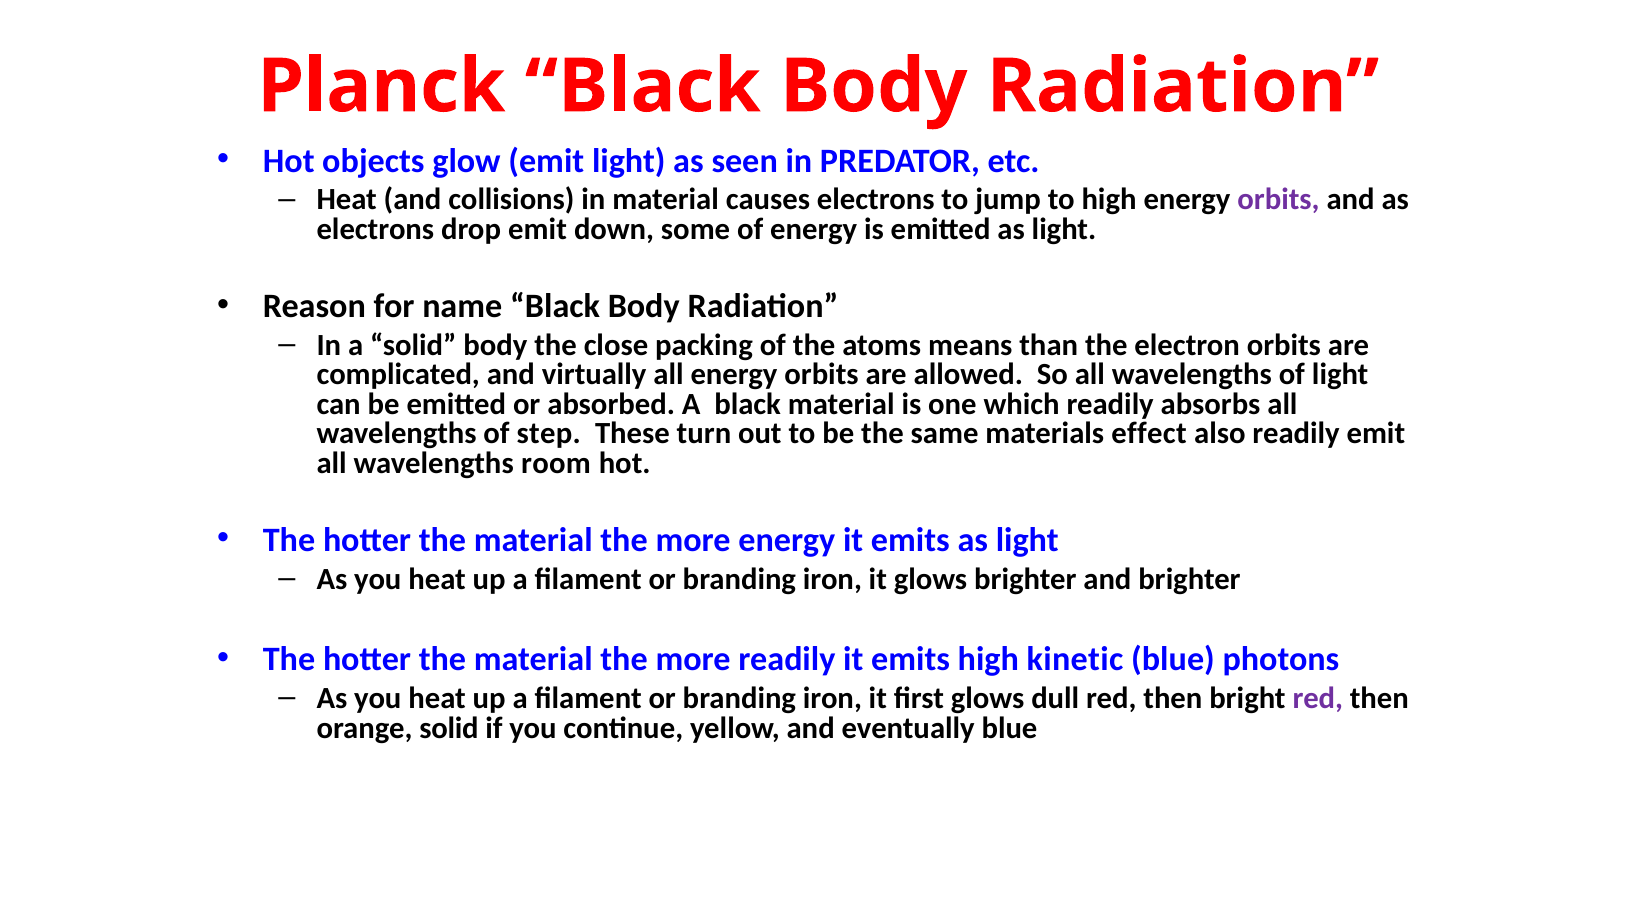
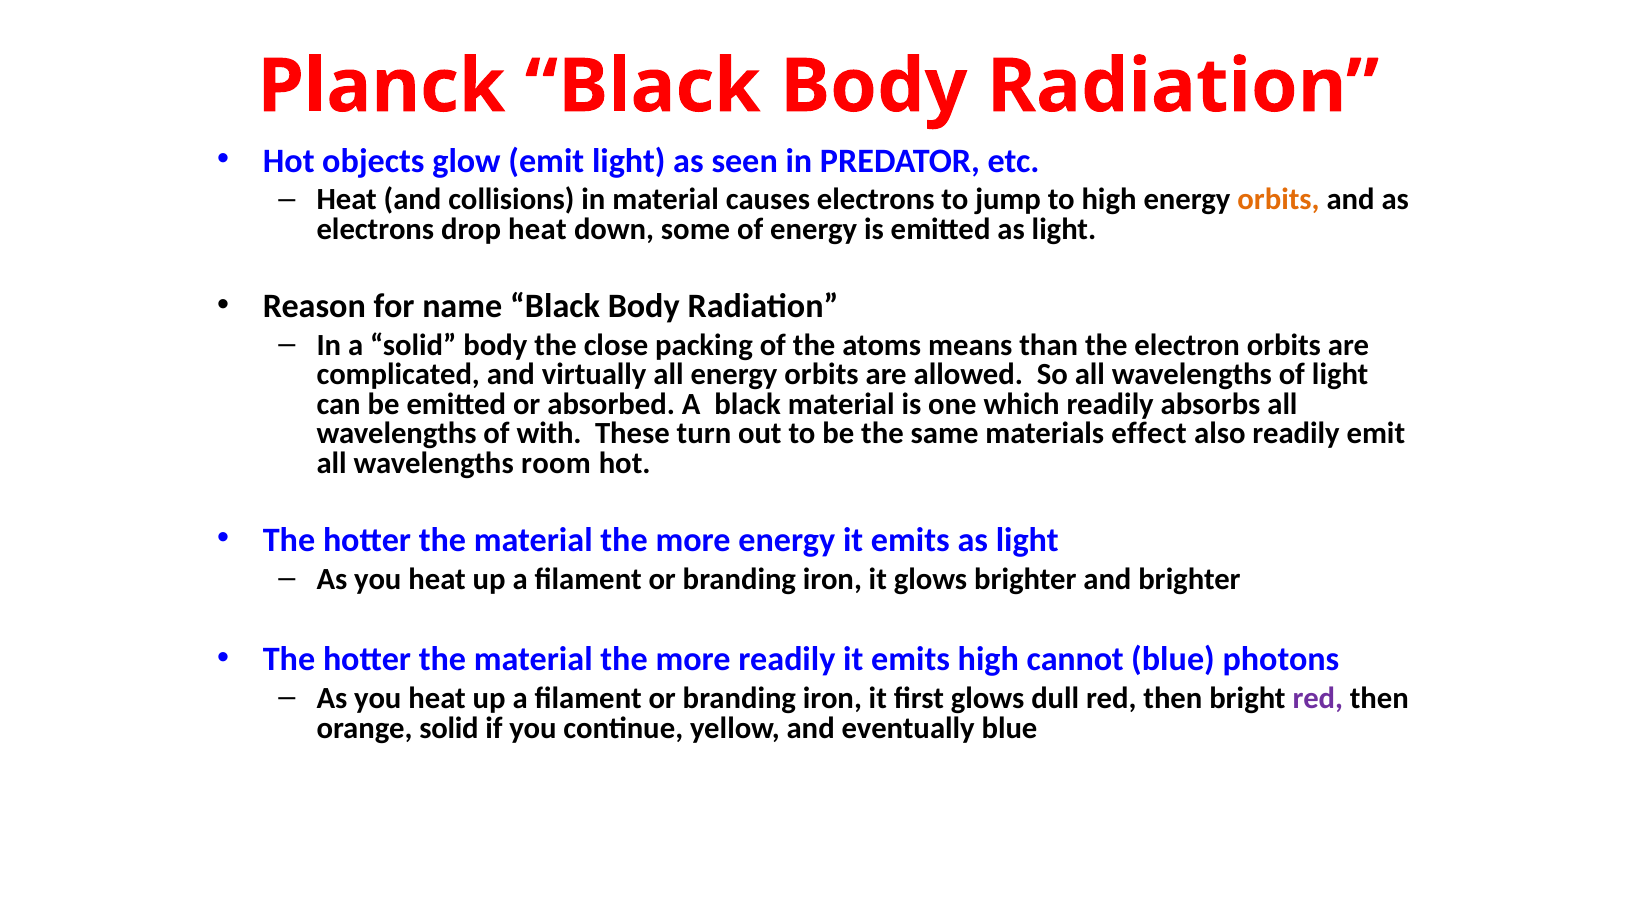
orbits colour: purple -> orange (1278, 200)
drop emit: emit -> heat (537, 229)
step: step -> with (549, 433)
kinetic: kinetic -> cannot (1075, 659)
